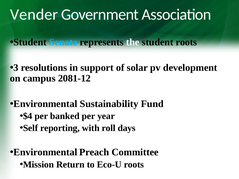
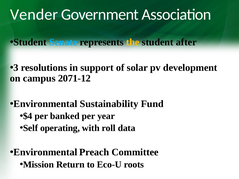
the colour: white -> yellow (133, 42)
student roots: roots -> after (186, 42)
2081-12: 2081-12 -> 2071-12 (74, 78)
reporting: reporting -> operating (60, 128)
days: days -> data (127, 128)
